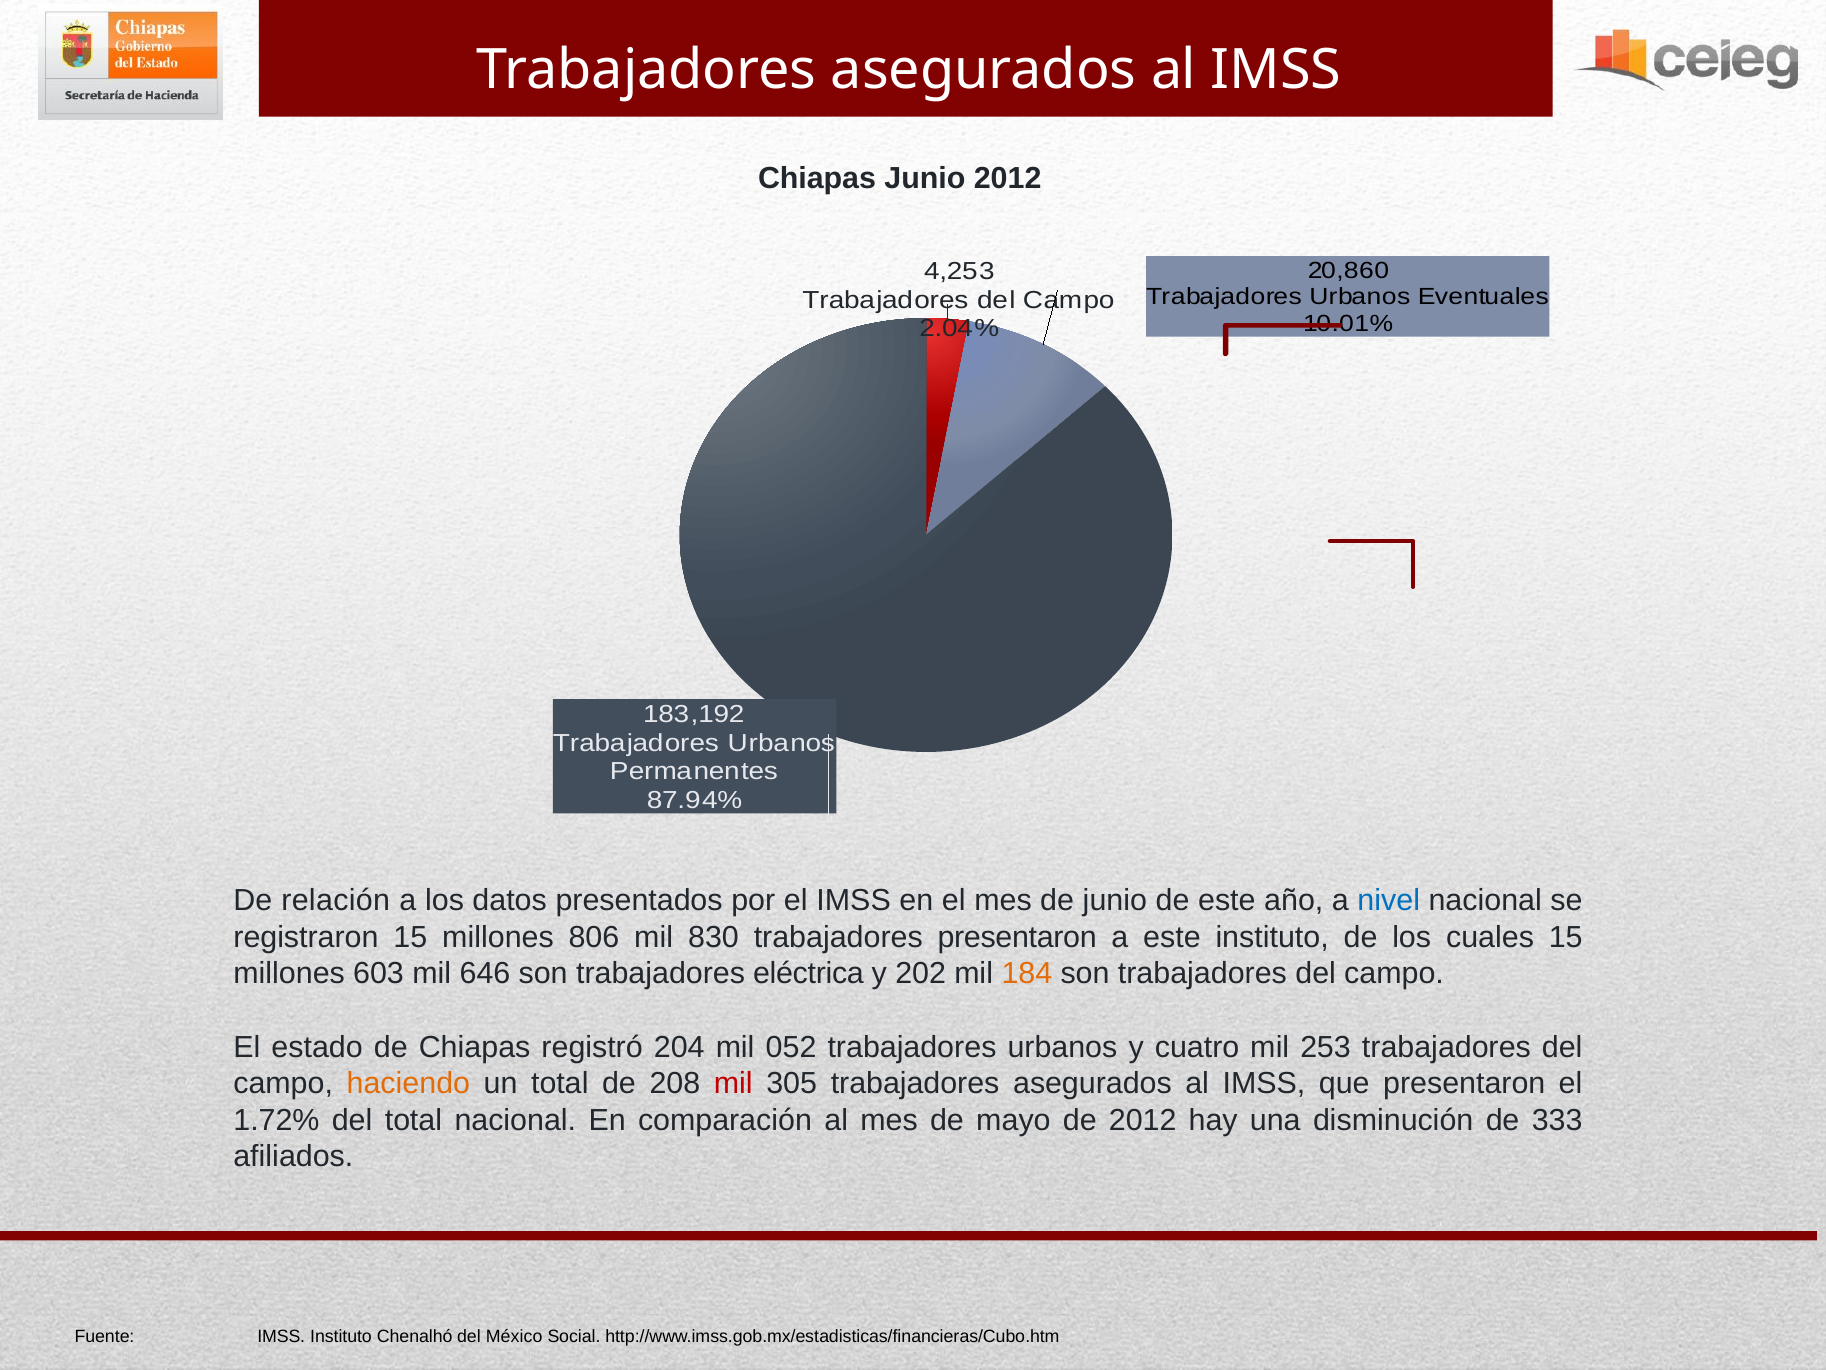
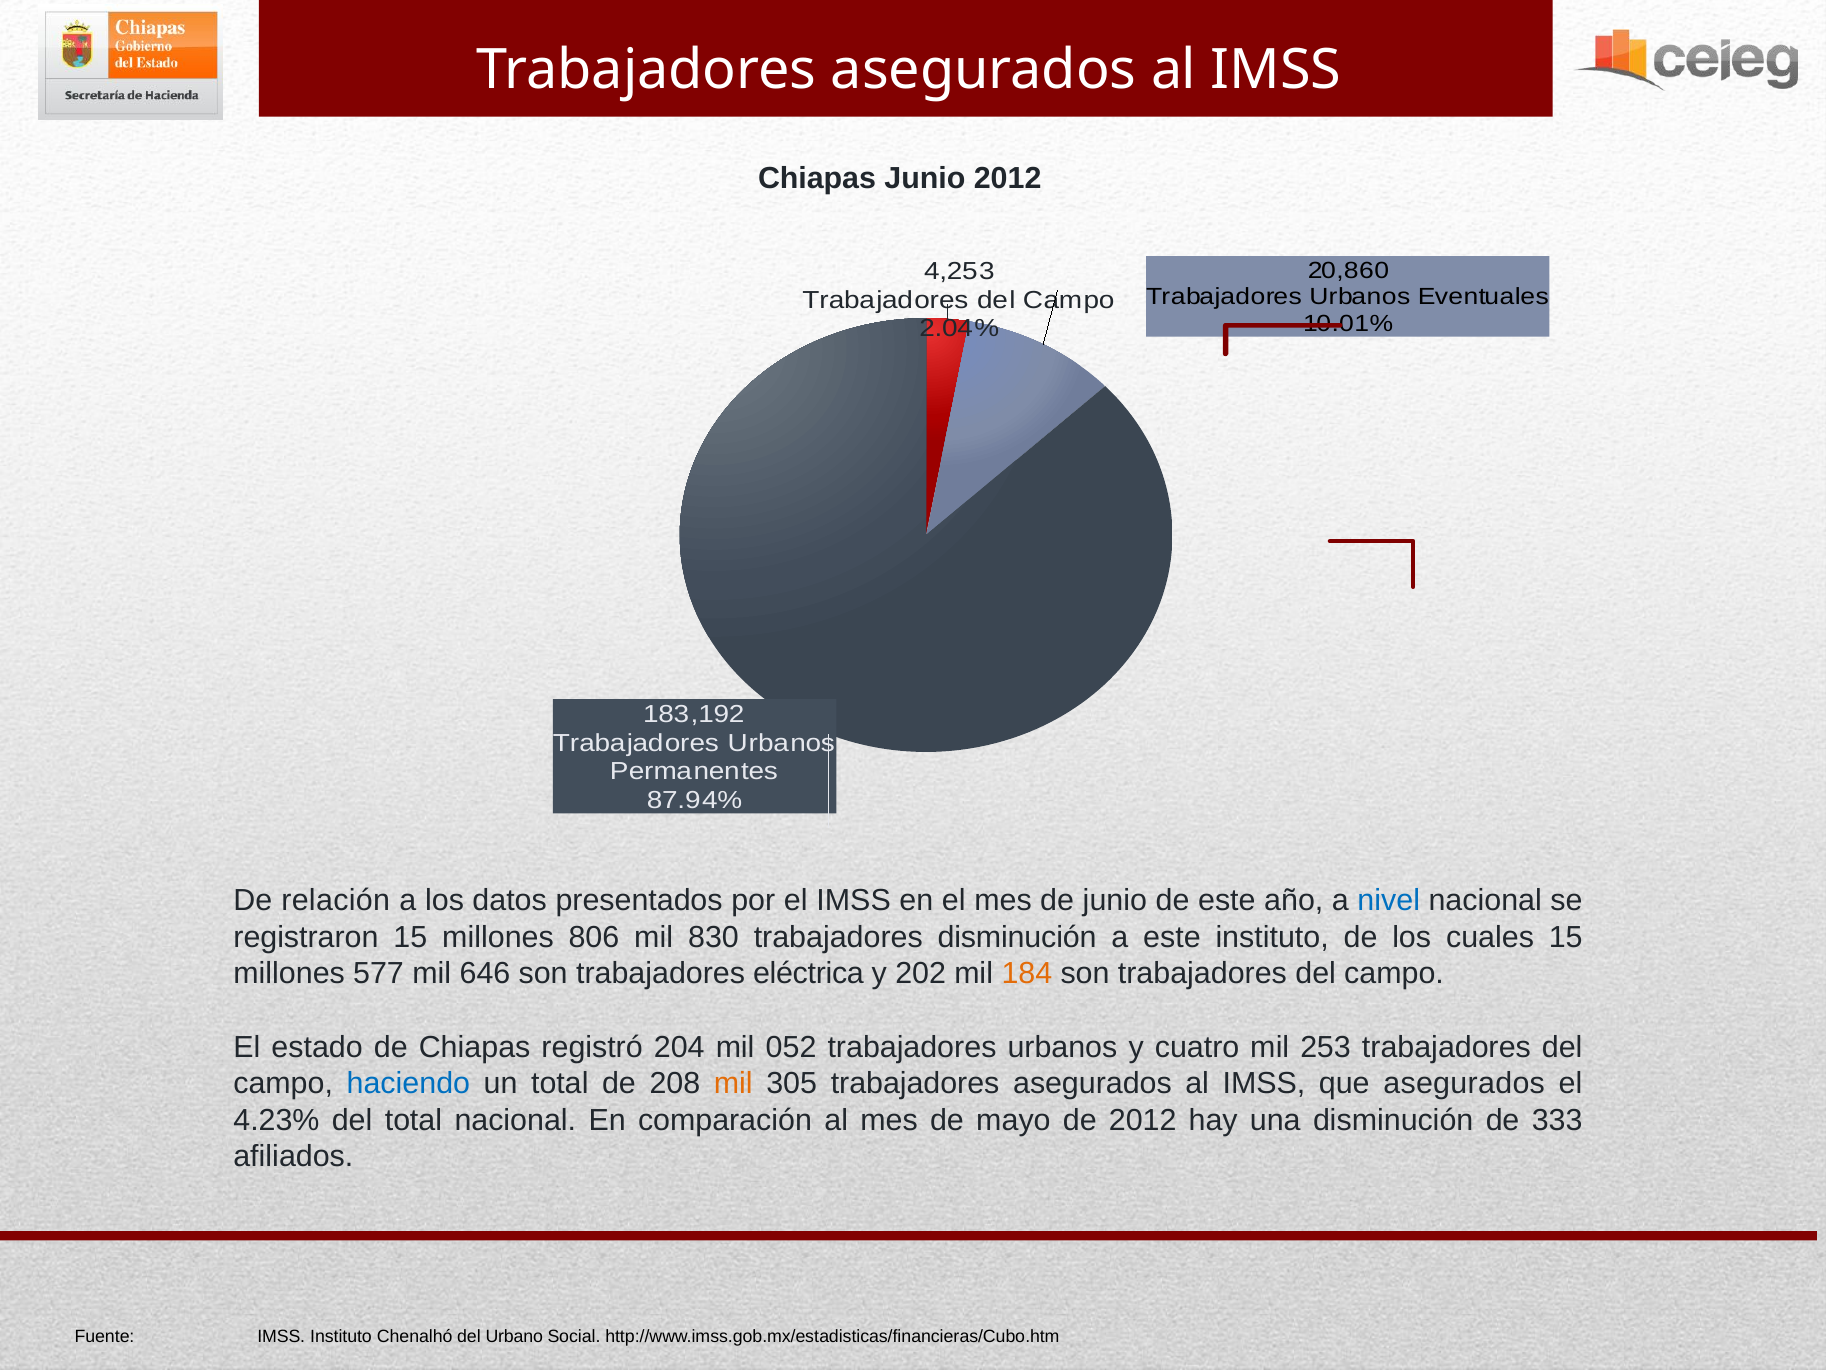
trabajadores presentaron: presentaron -> disminución (1017, 937)
603: 603 -> 577 (379, 974)
haciendo colour: orange -> blue (408, 1083)
mil colour: red -> orange (733, 1083)
que presentaron: presentaron -> asegurados (1464, 1083)
1.72%: 1.72% -> 4.23% (276, 1120)
México: México -> Urbano (514, 1336)
